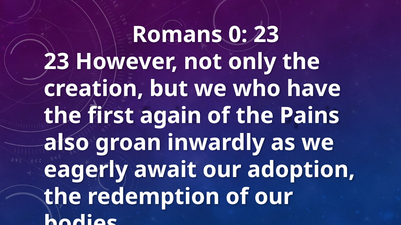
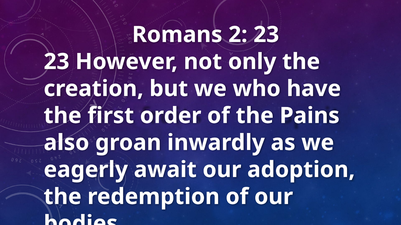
0: 0 -> 2 (238, 35)
again: again -> order (171, 116)
